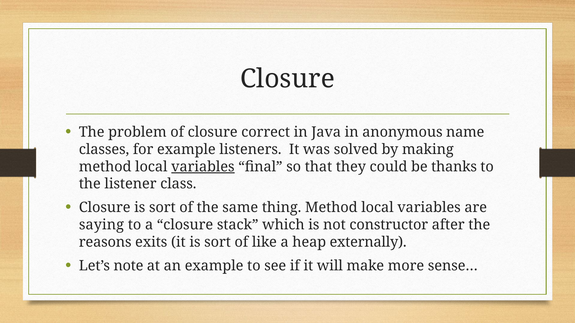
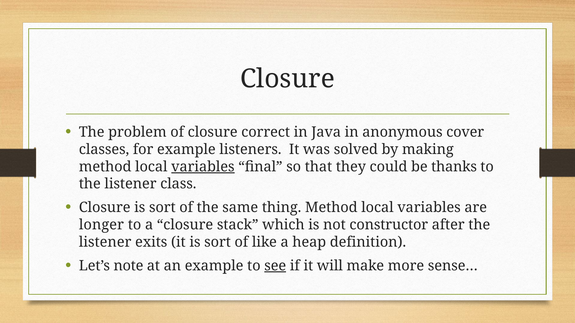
name: name -> cover (465, 132)
saying: saying -> longer (101, 225)
reasons: reasons -> listener (105, 242)
externally: externally -> definition (368, 242)
see underline: none -> present (275, 266)
